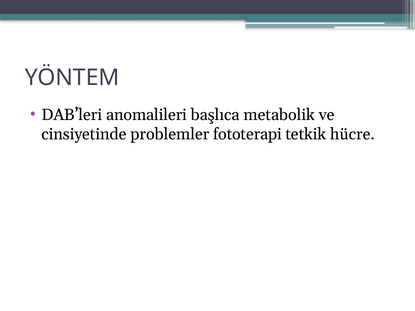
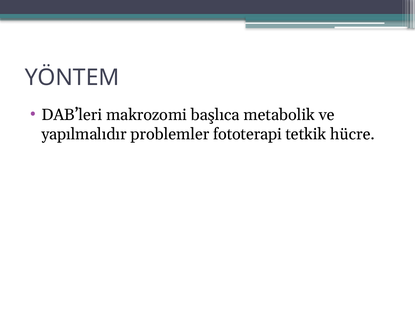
anomalileri: anomalileri -> makrozomi (146, 115)
cinsiyetinde: cinsiyetinde -> yapılmalıdır (84, 134)
